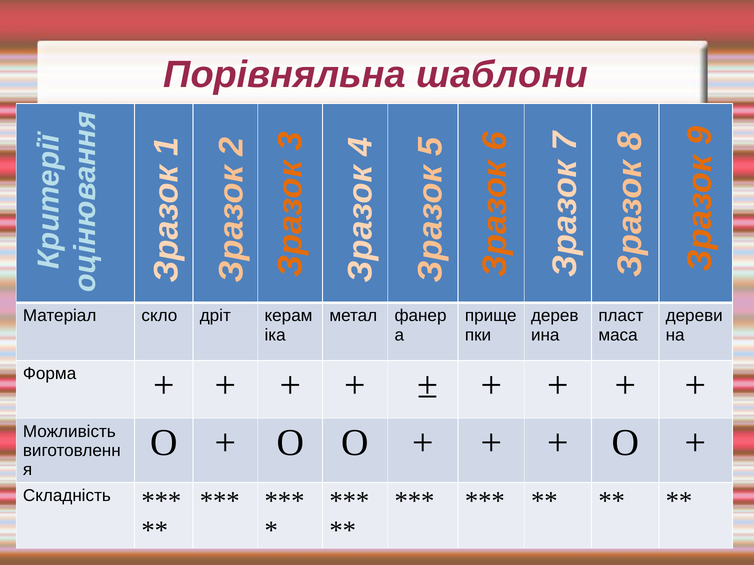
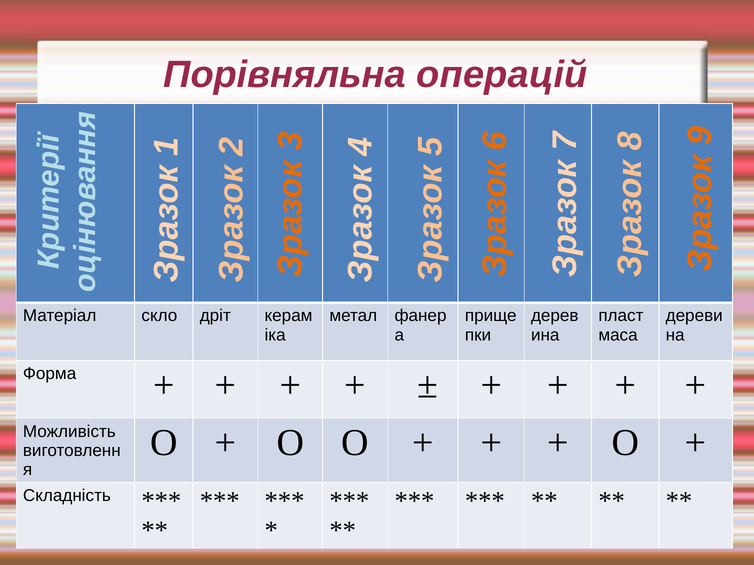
шаблони: шаблони -> операцій (502, 75)
